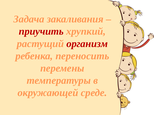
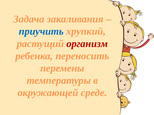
приучить colour: red -> blue (41, 32)
